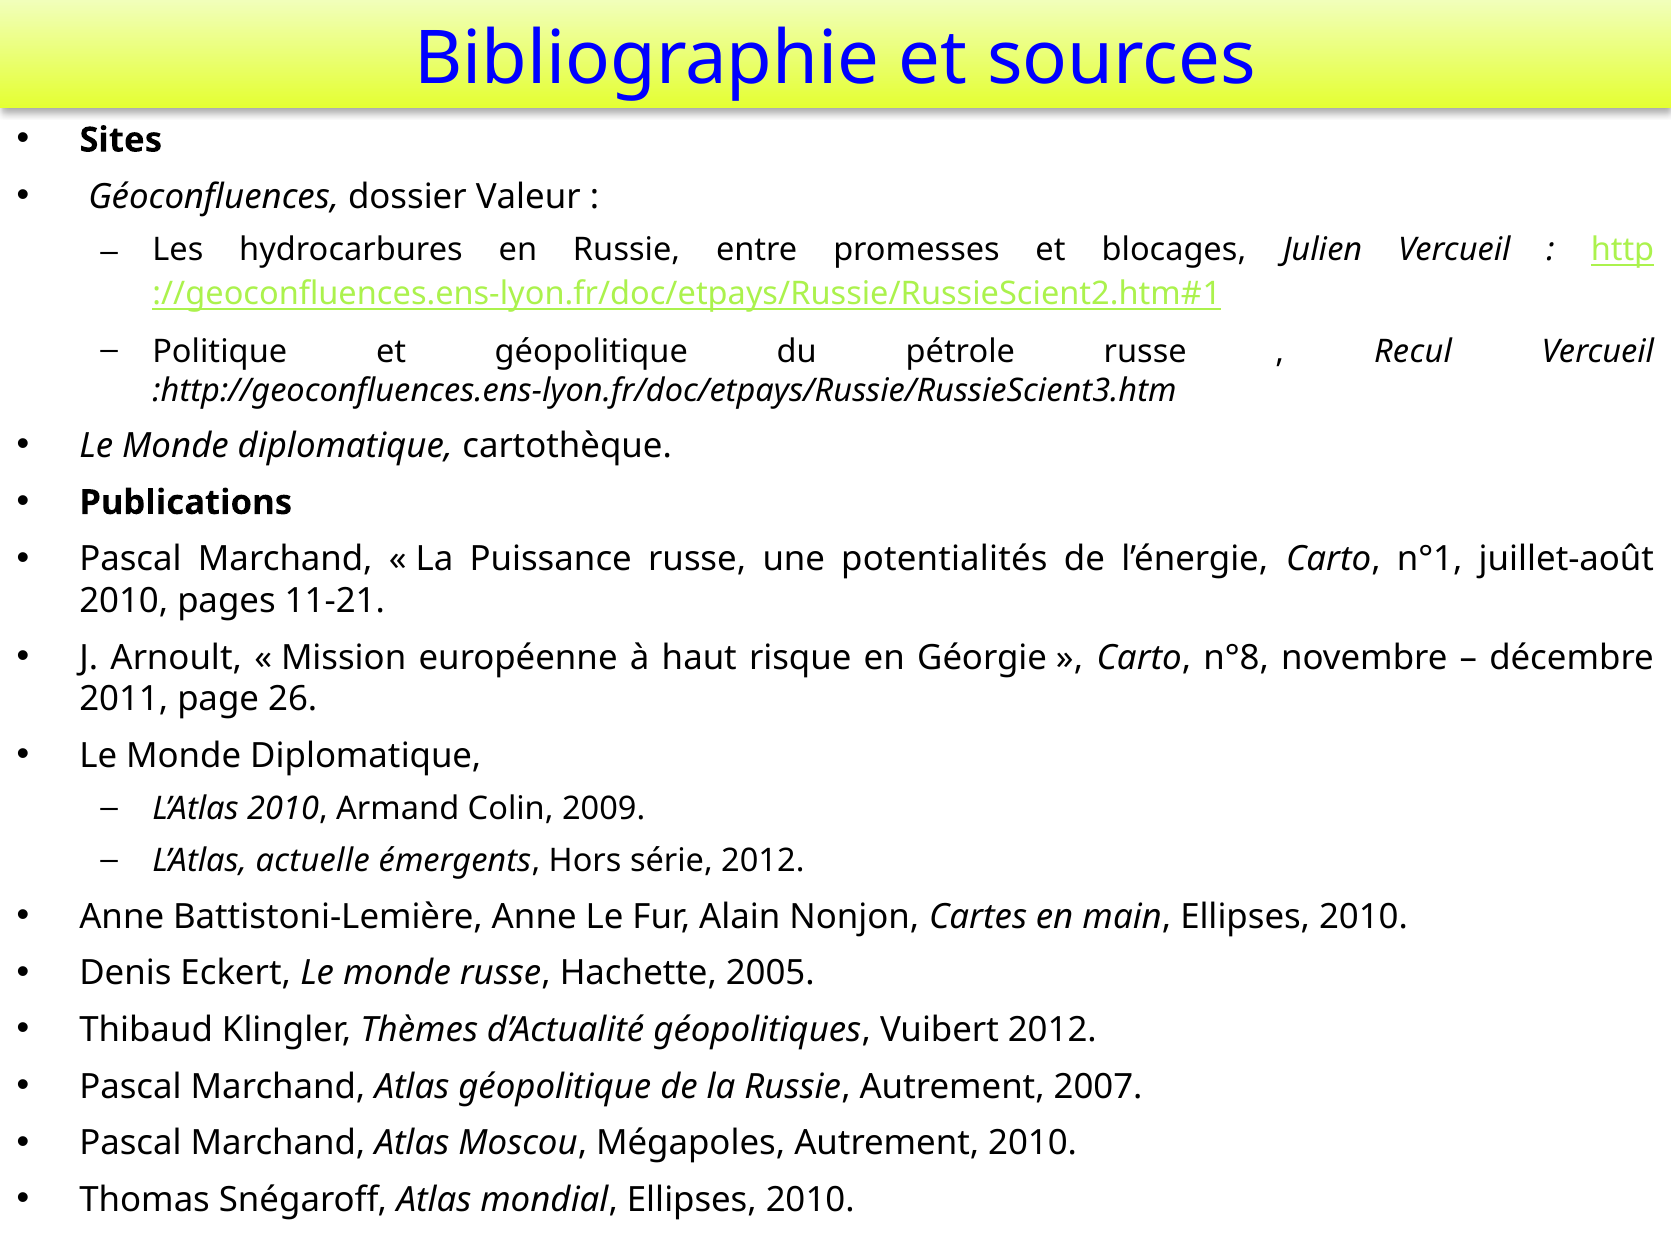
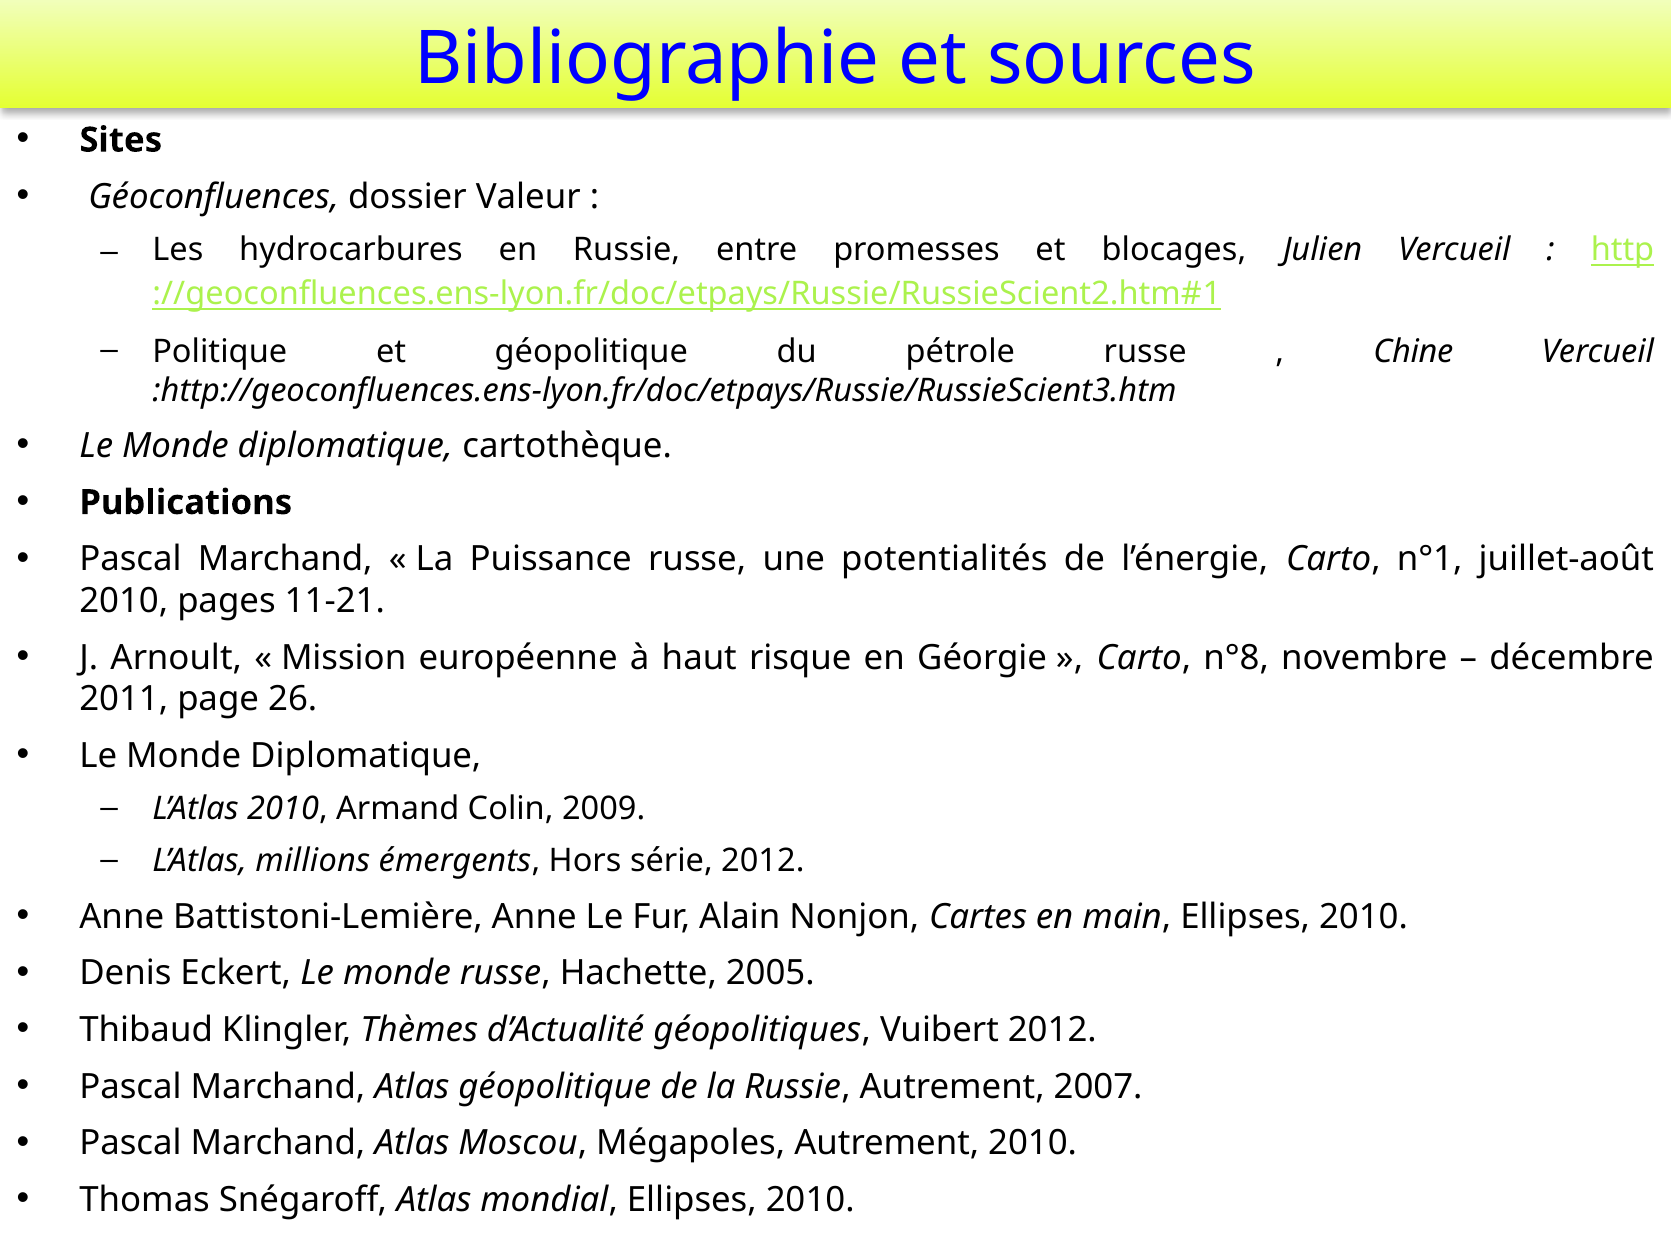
Recul: Recul -> Chine (1413, 352)
actuelle: actuelle -> millions (313, 861)
